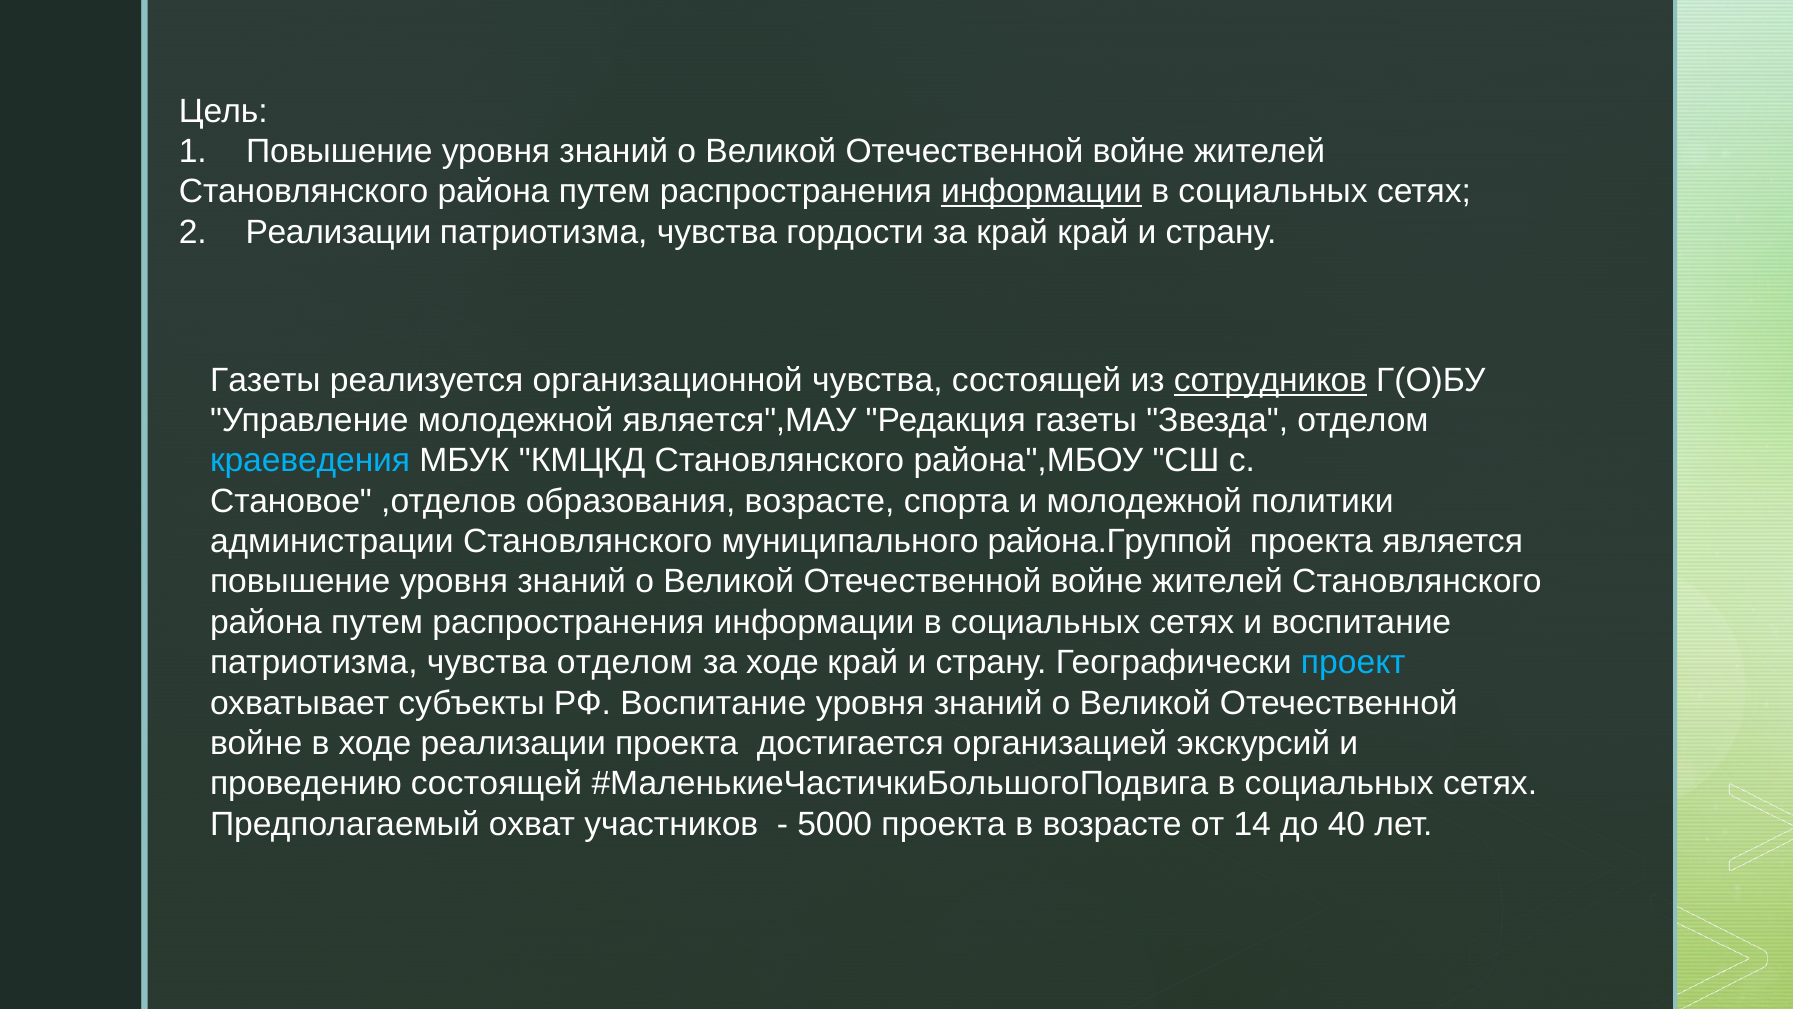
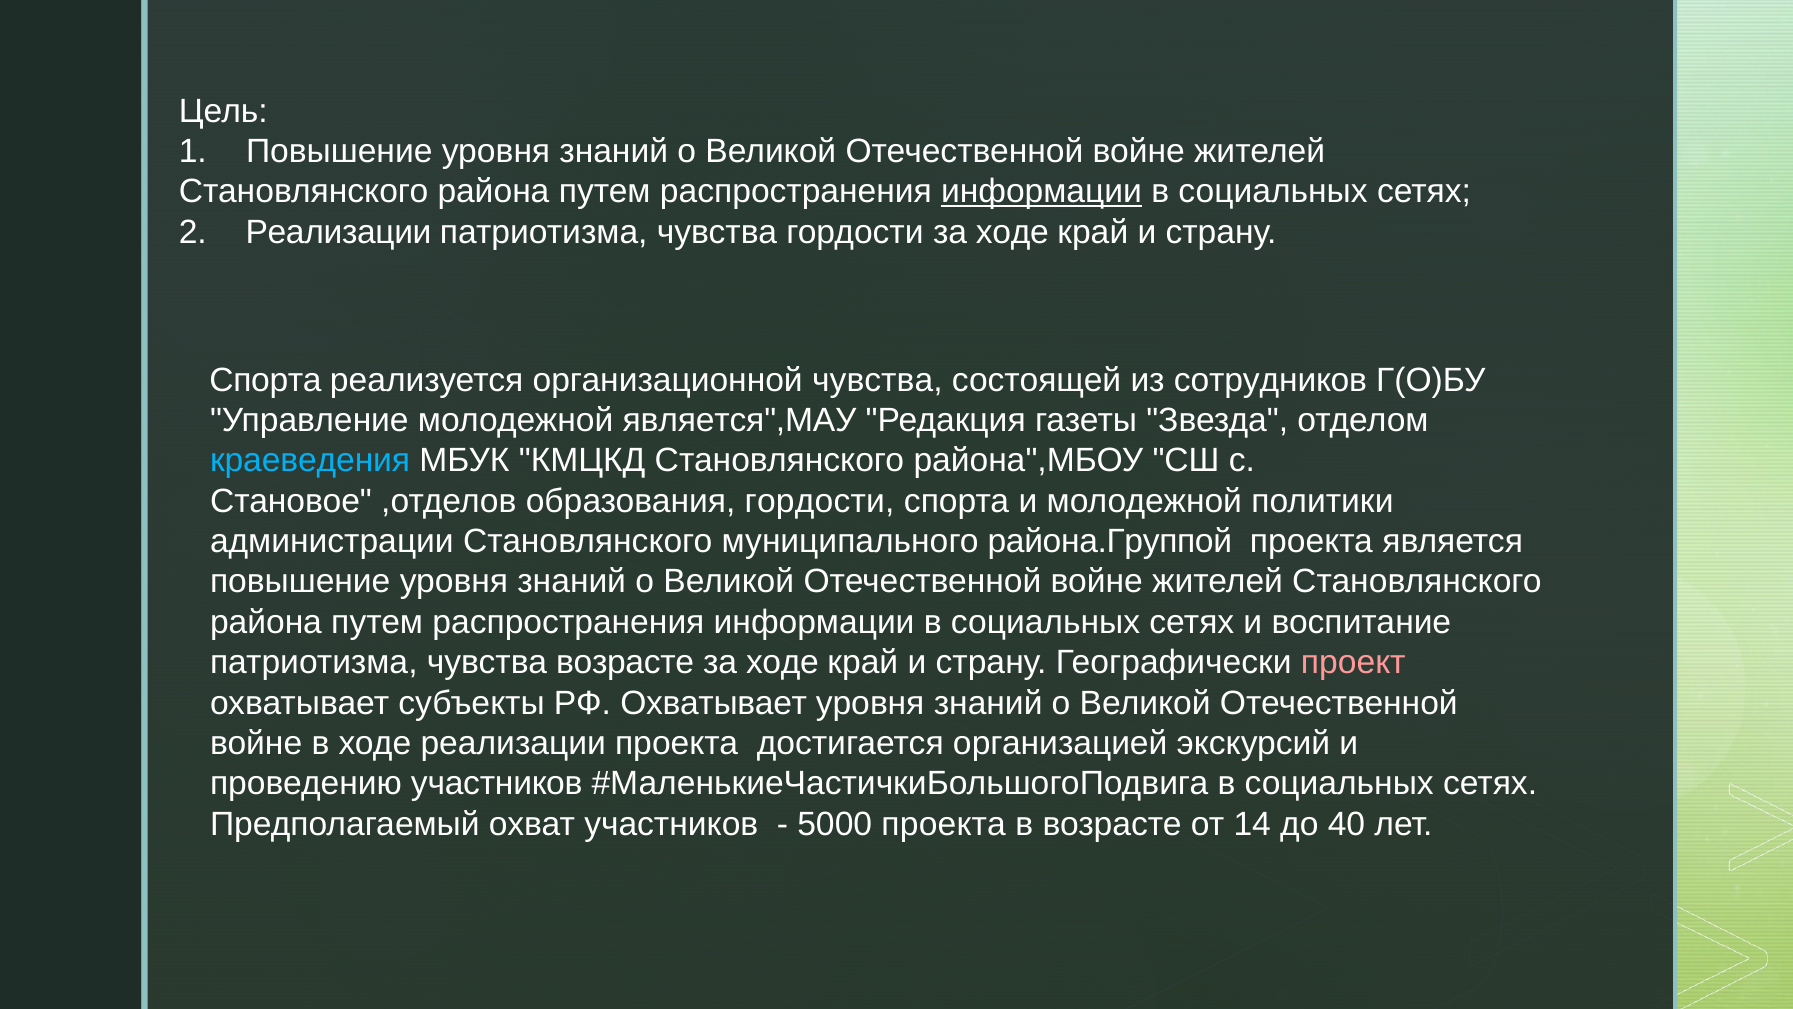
гордости за край: край -> ходе (1012, 232)
Газеты: Газеты -> Спорта (266, 380)
сотрудников underline: present -> none (1271, 380)
образования возрасте: возрасте -> гордости (820, 501)
чувства отделом: отделом -> возрасте (625, 662)
проект colour: light blue -> pink (1353, 662)
РФ Воспитание: Воспитание -> Охватывает (714, 703)
проведению состоящей: состоящей -> участников (497, 783)
